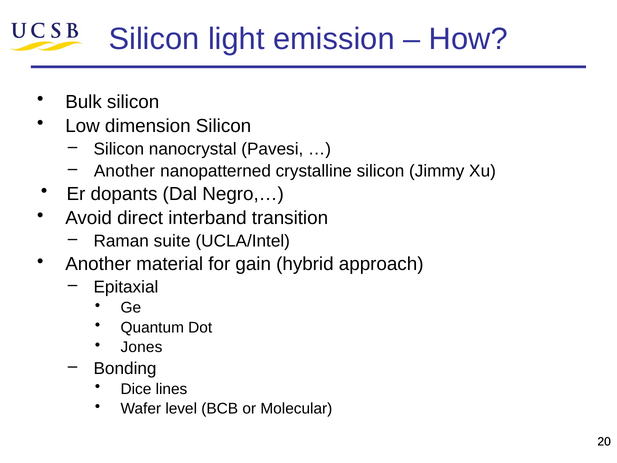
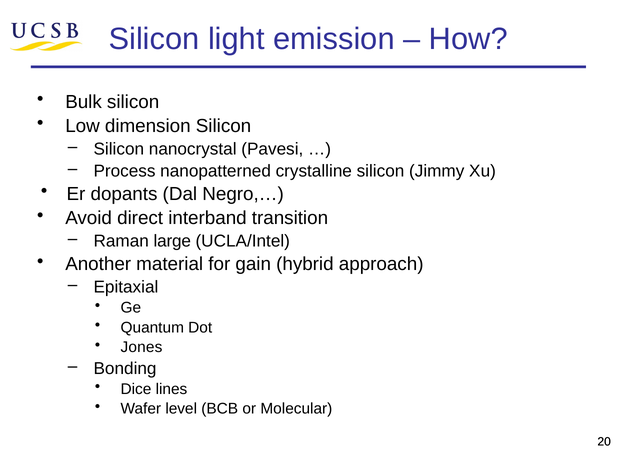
Another: Another -> Process (125, 171)
suite: suite -> large (172, 241)
